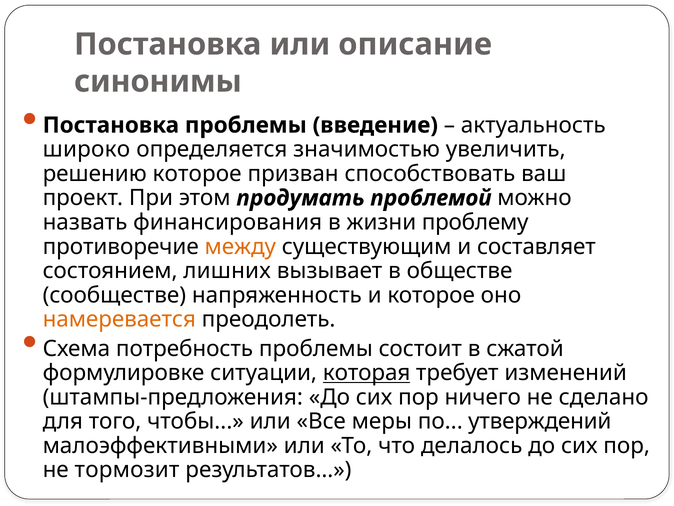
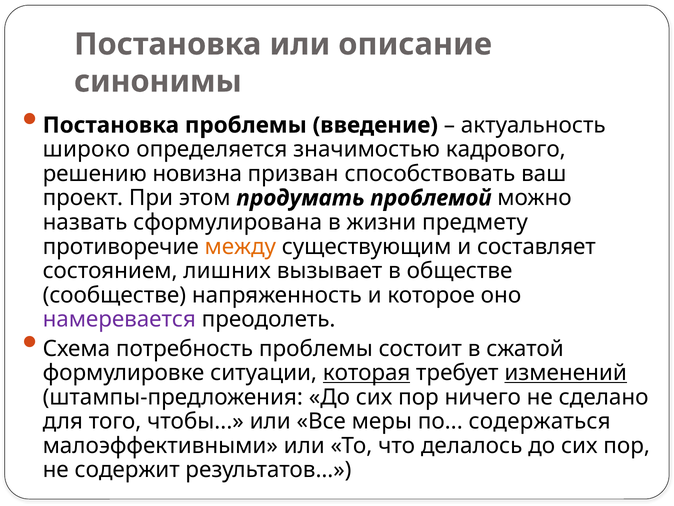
увеличить: увеличить -> кадрового (506, 149)
решению которое: которое -> новизна (197, 174)
финансирования: финансирования -> сформулирована (228, 222)
проблему: проблему -> предмету (475, 222)
намеревается colour: orange -> purple (119, 319)
изменений underline: none -> present (566, 373)
утверждений: утверждений -> содержаться (540, 421)
тормозит: тормозит -> содержит (127, 470)
